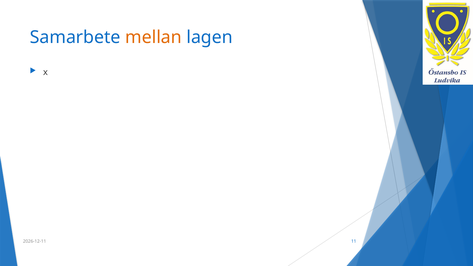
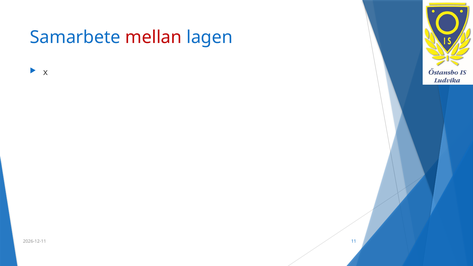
mellan colour: orange -> red (154, 37)
